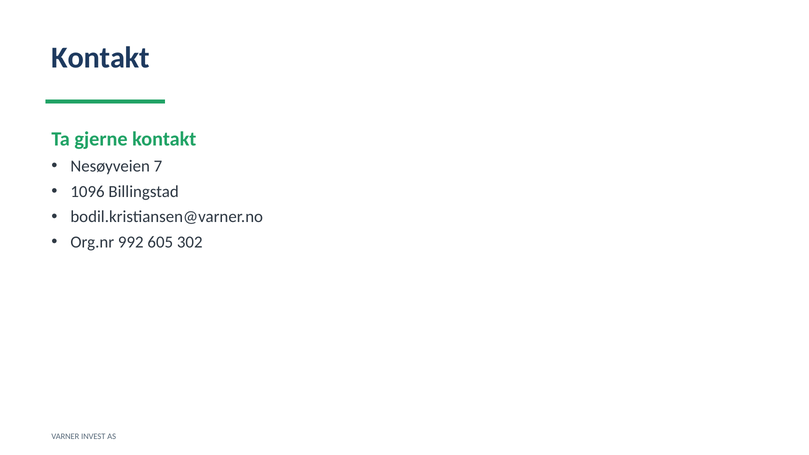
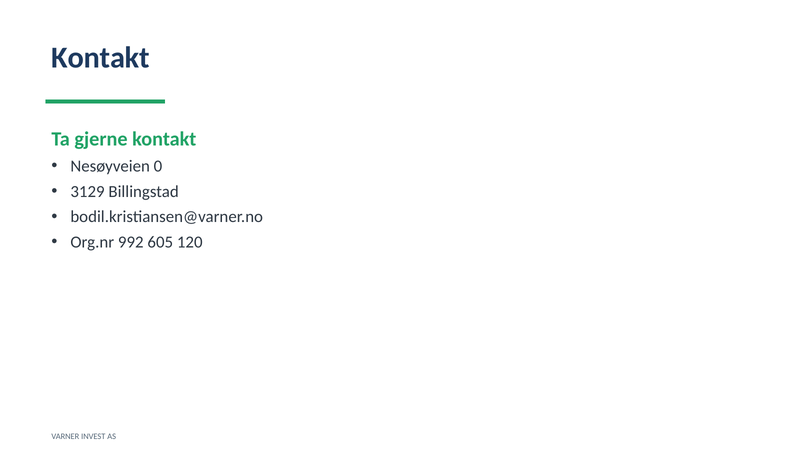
7: 7 -> 0 (158, 166)
1096: 1096 -> 3129 (88, 192)
302: 302 -> 120 (190, 242)
